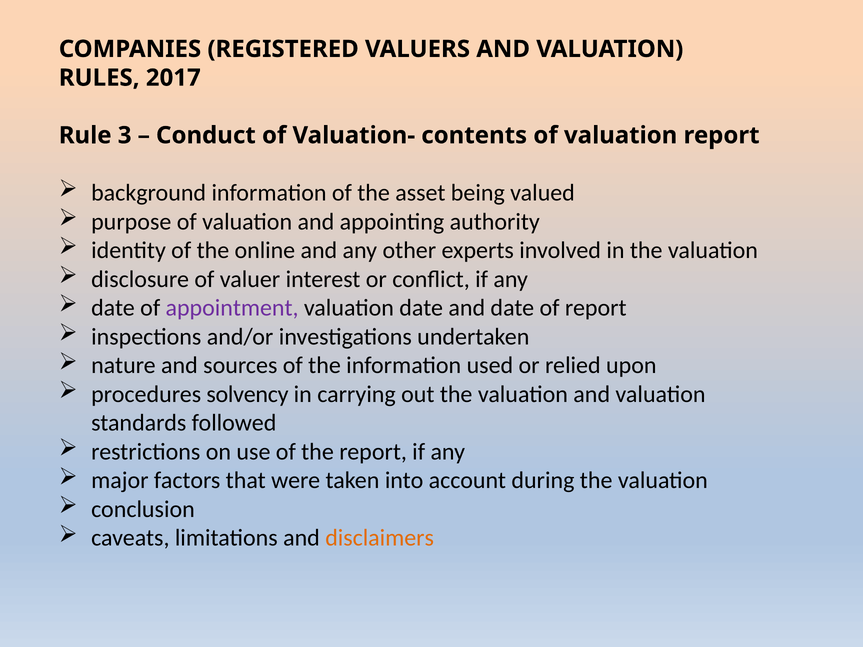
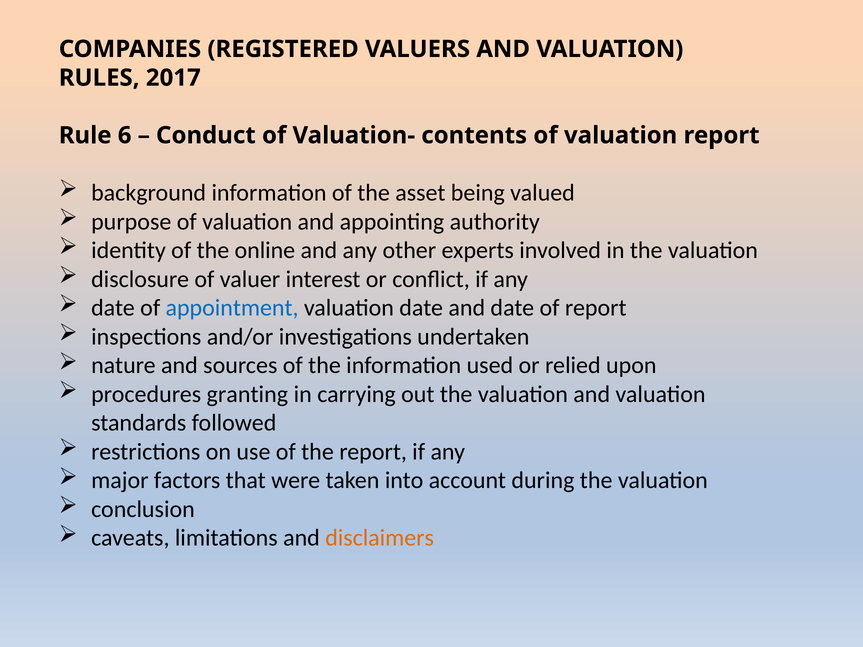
3: 3 -> 6 (125, 135)
appointment colour: purple -> blue (232, 308)
solvency: solvency -> granting (247, 394)
